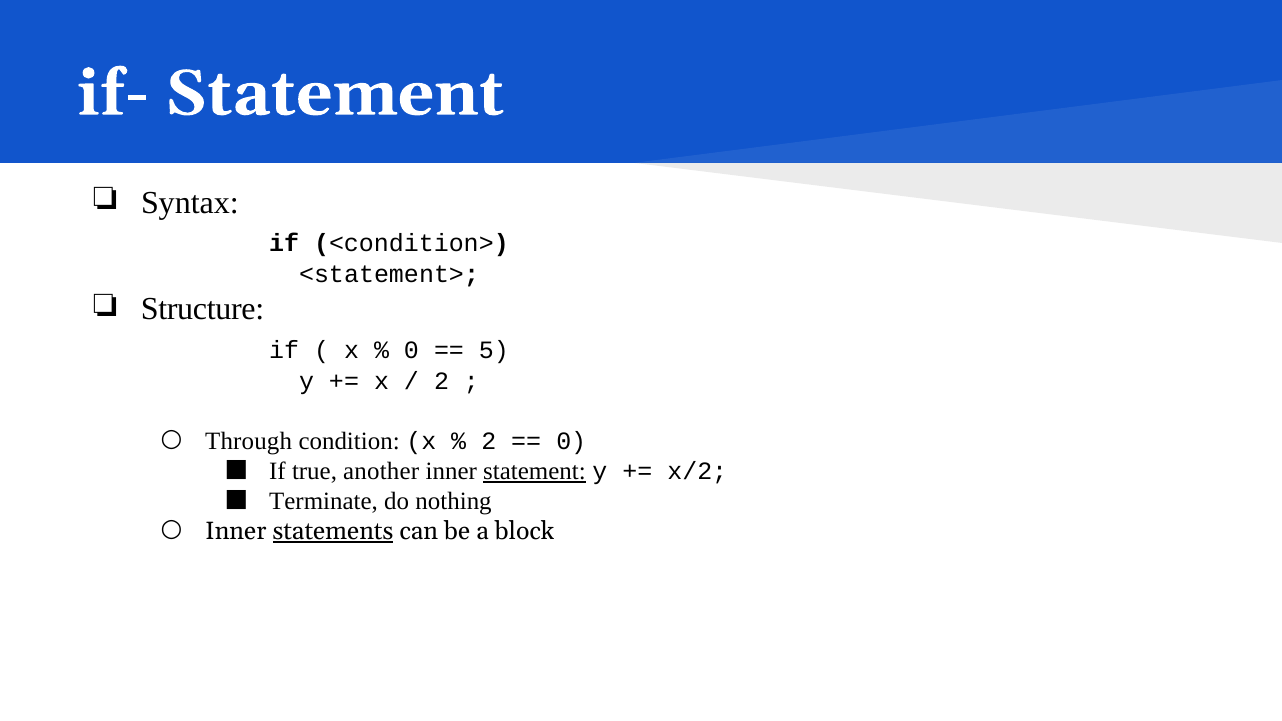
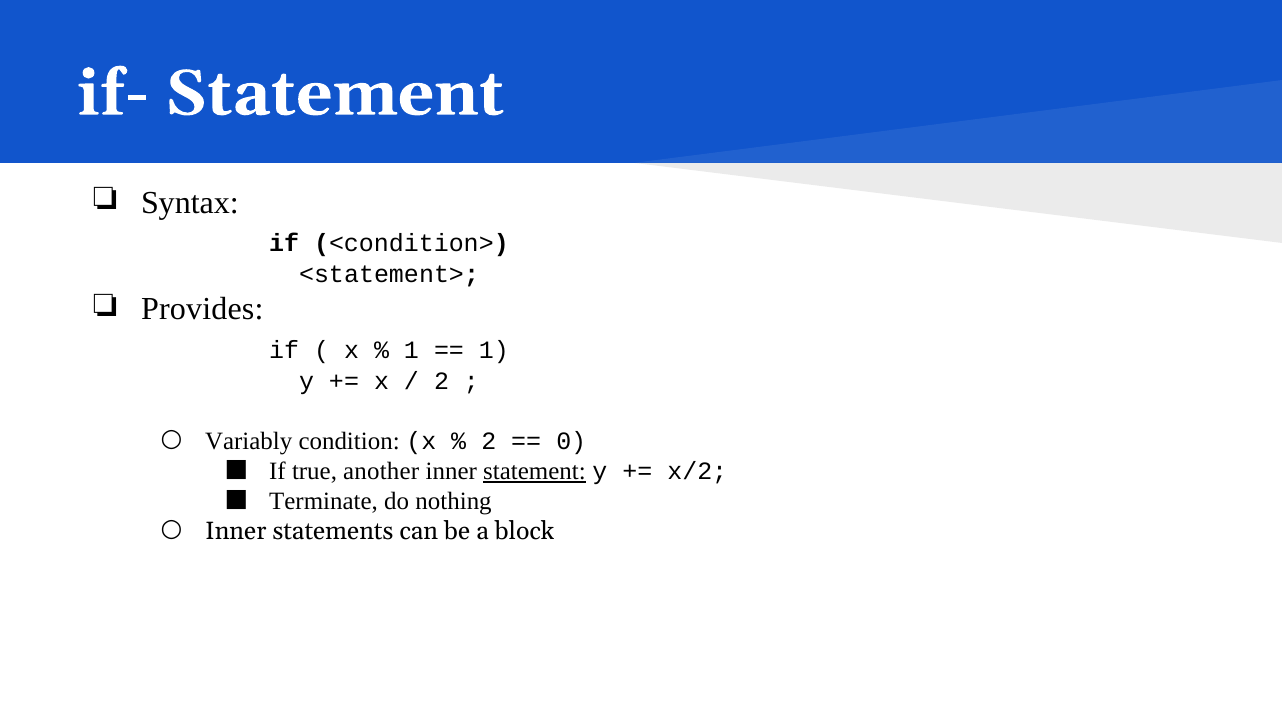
Structure: Structure -> Provides (202, 309)
0: 0 -> 1 (411, 350)
5: 5 -> 1 (494, 350)
Through: Through -> Variably (249, 441)
statements underline: present -> none (333, 531)
